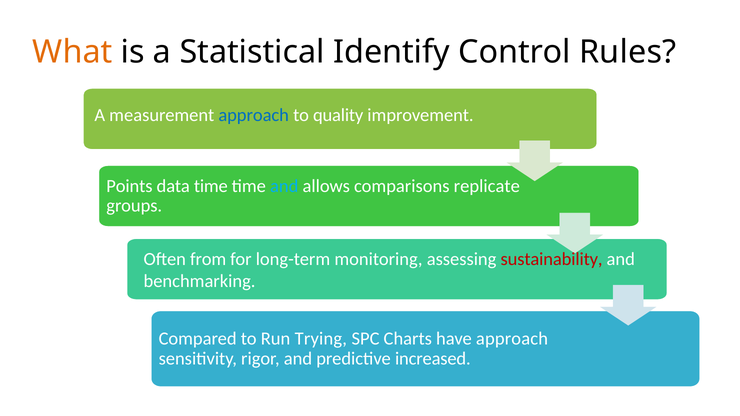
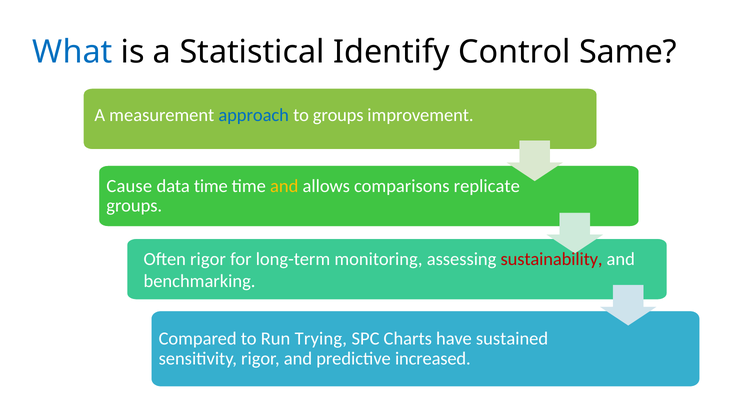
What colour: orange -> blue (72, 52)
Rules: Rules -> Same (628, 52)
to quality: quality -> groups (338, 115)
Points: Points -> Cause (129, 186)
and colour: light blue -> yellow (284, 186)
Often from: from -> rigor (208, 259)
have approach: approach -> sustained (512, 339)
